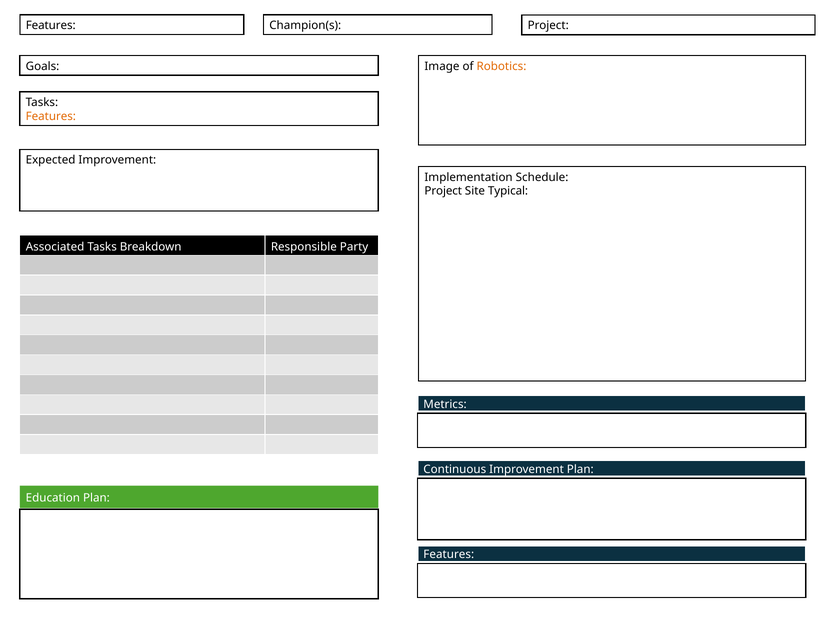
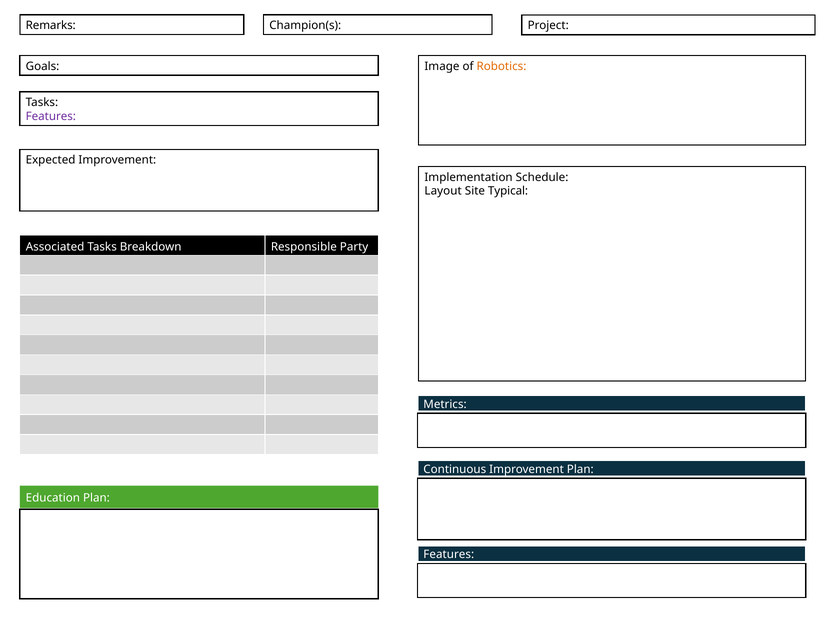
Features: Features -> Remarks (51, 25)
Features colour: orange -> purple (51, 116)
Project: Project -> Layout (443, 191)
